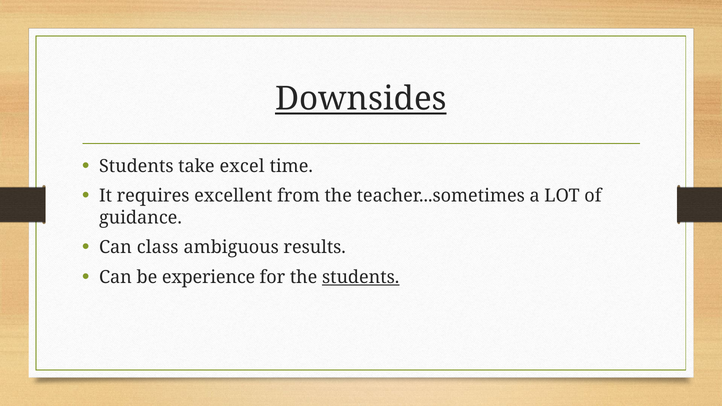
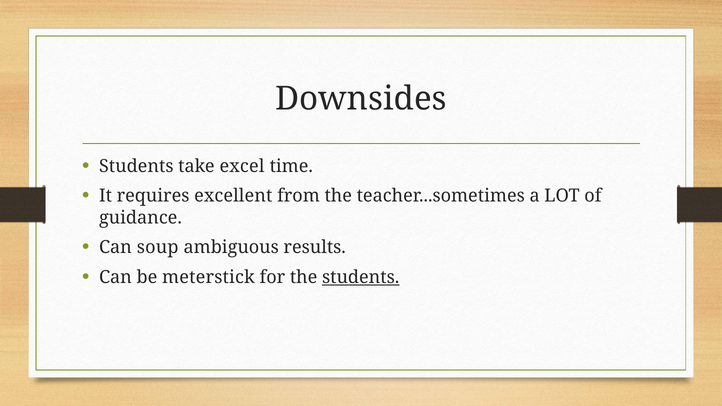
Downsides underline: present -> none (361, 99)
class: class -> soup (158, 247)
experience: experience -> meterstick (208, 277)
